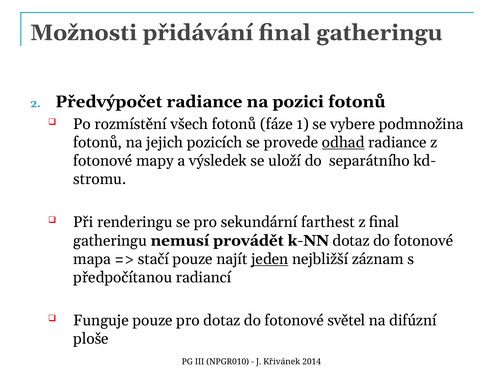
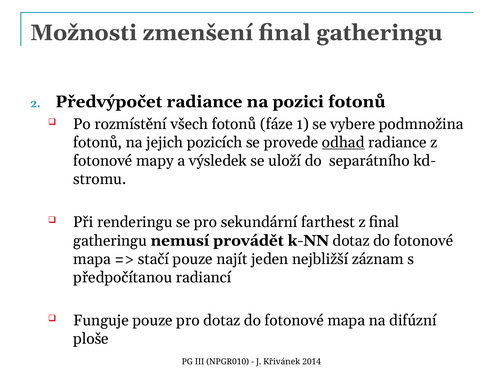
přidávání: přidávání -> zmenšení (198, 33)
jeden underline: present -> none (270, 259)
světel: světel -> mapa (346, 321)
